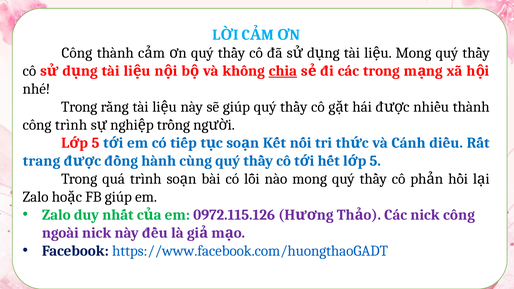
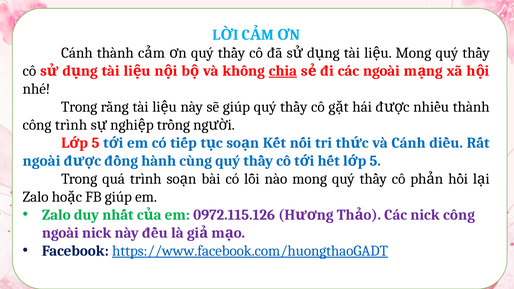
Công: Công -> Cánh (77, 53)
các trong: trong -> ngoài (381, 71)
trang: trang -> ngoài (42, 161)
https://www.facebook.com/huongthaoGADT underline: none -> present (250, 251)
